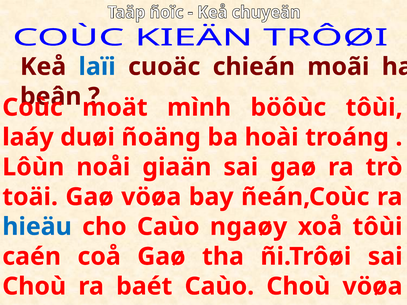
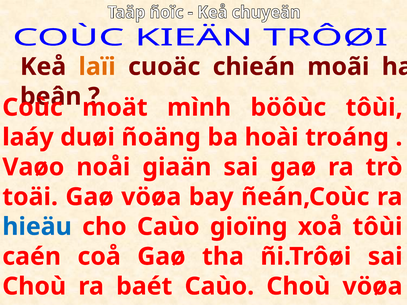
laïi colour: blue -> orange (97, 67)
Lôùn: Lôùn -> Vaøo (33, 167)
ngaøy: ngaøy -> gioïng (249, 227)
